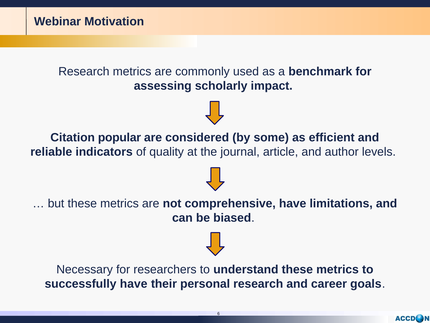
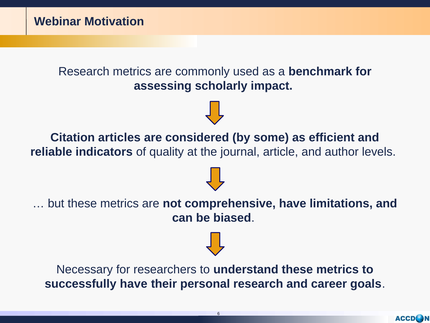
popular: popular -> articles (119, 137)
